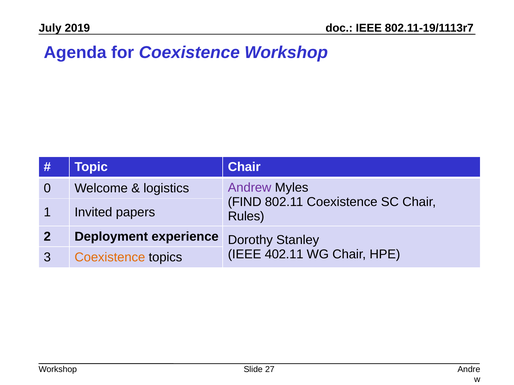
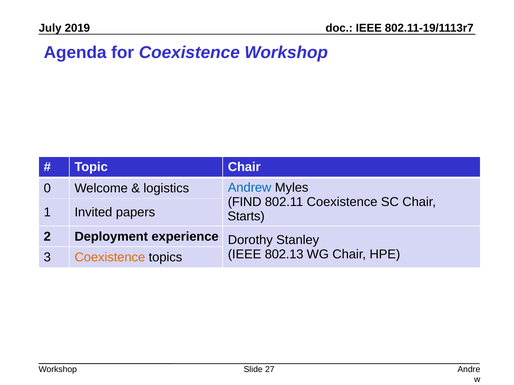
Andrew colour: purple -> blue (250, 188)
Rules: Rules -> Starts (246, 217)
402.11: 402.11 -> 802.13 (284, 254)
